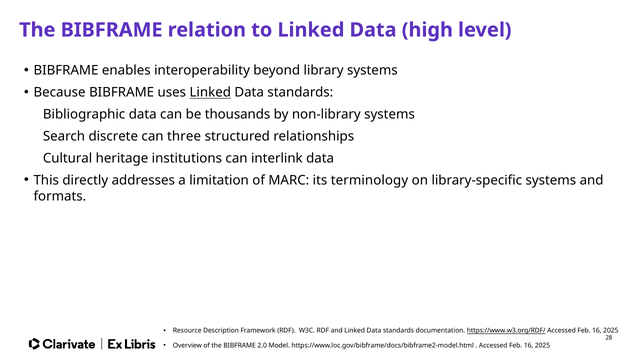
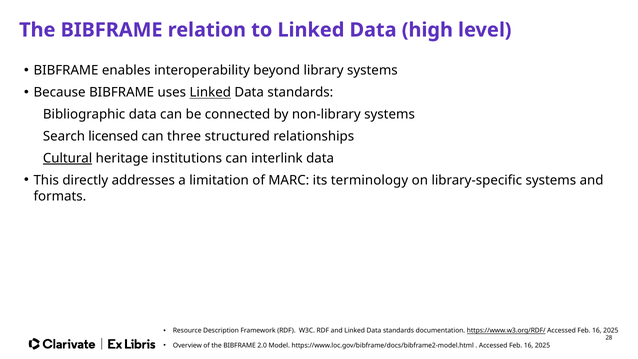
thousands: thousands -> connected (238, 114)
discrete: discrete -> licensed (113, 136)
Cultural underline: none -> present (68, 158)
